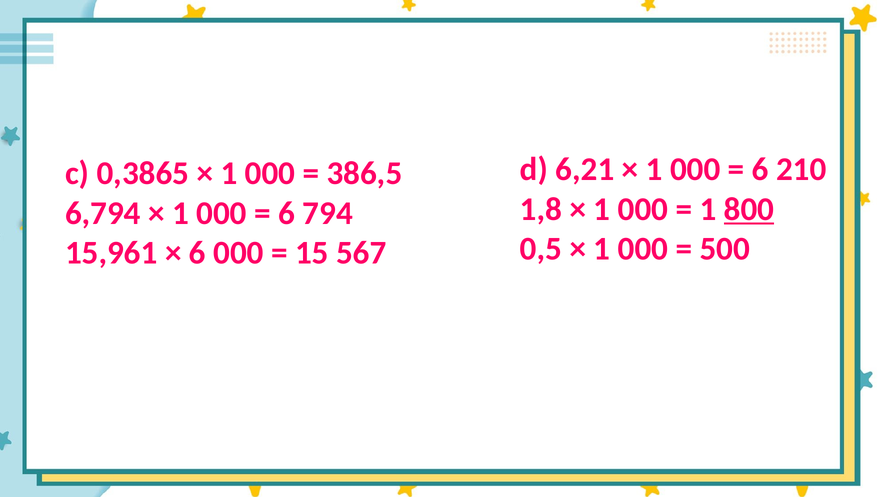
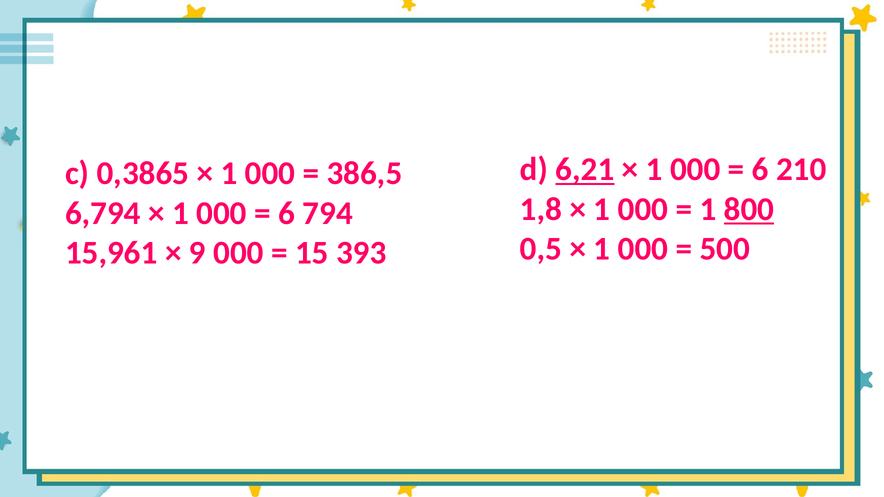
6,21 underline: none -> present (585, 170)
6: 6 -> 9 (197, 253)
567: 567 -> 393 (361, 253)
